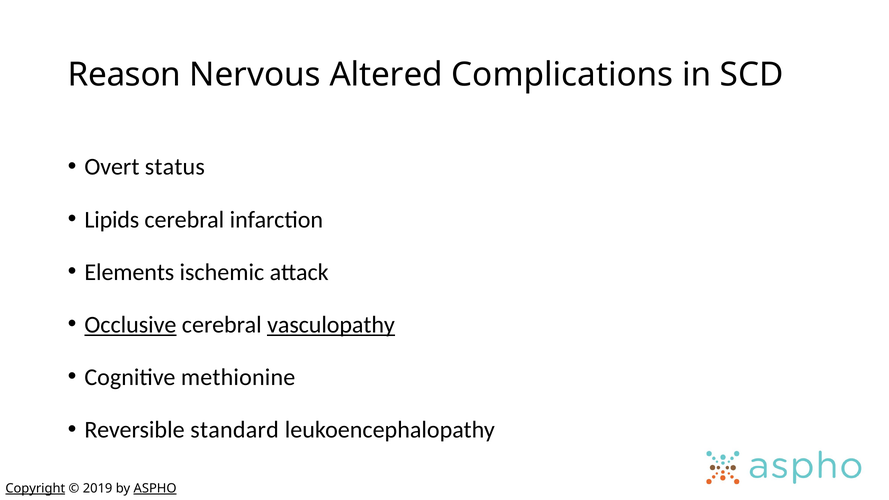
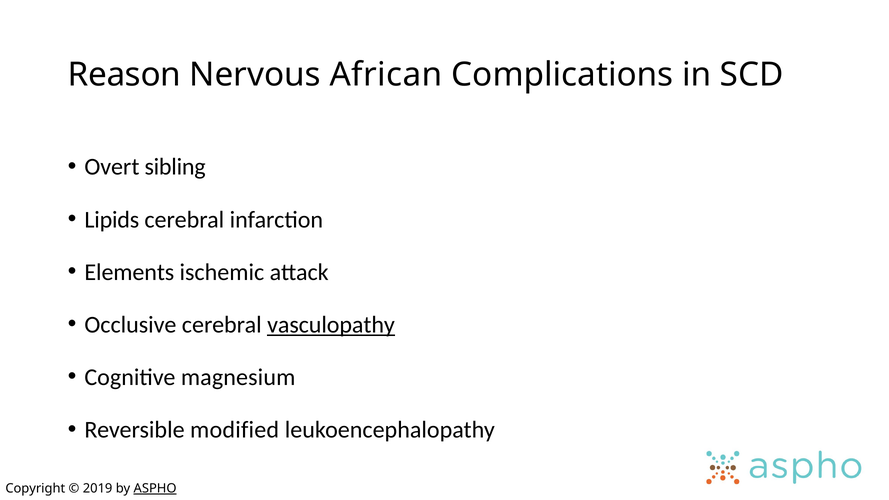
Altered: Altered -> African (386, 75)
status: status -> sibling (175, 167)
Occlusive underline: present -> none (130, 325)
methionine: methionine -> magnesium (238, 377)
standard: standard -> modified (235, 430)
Copyright underline: present -> none (35, 488)
